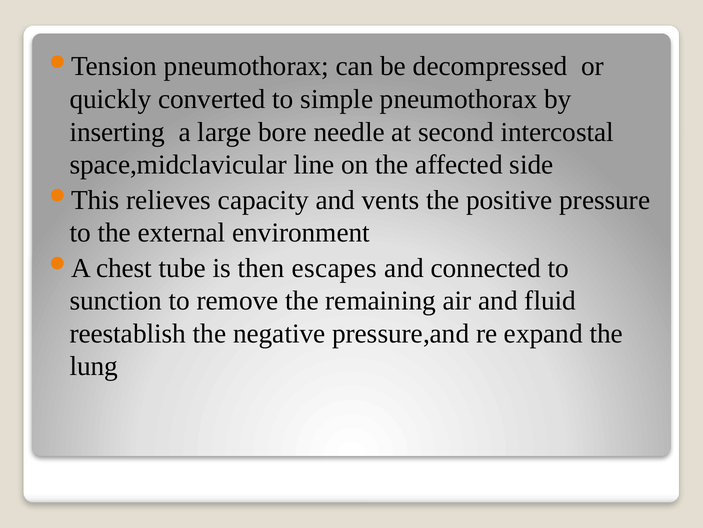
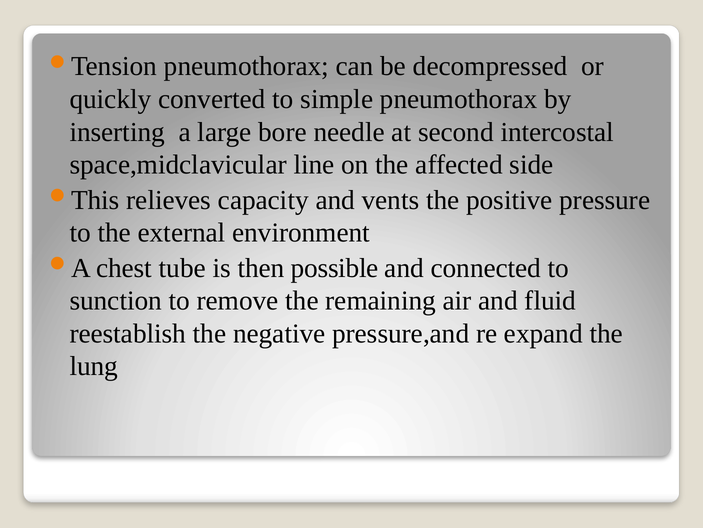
escapes: escapes -> possible (335, 268)
